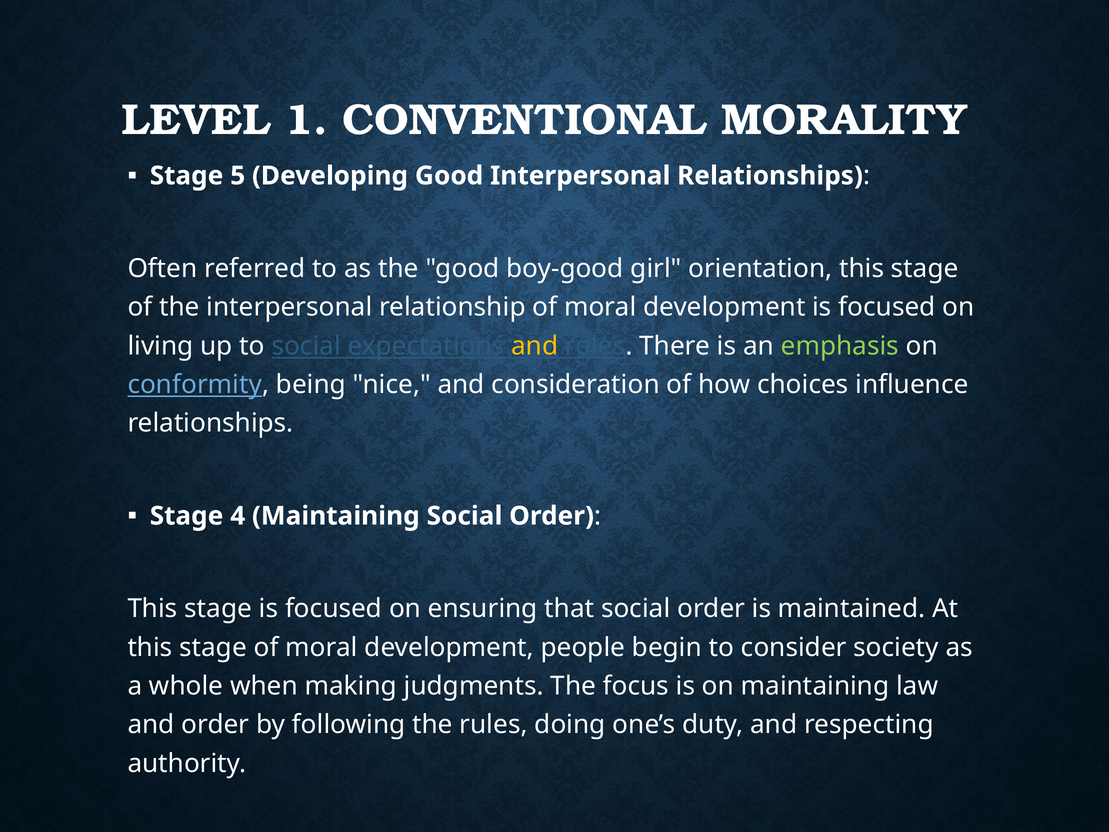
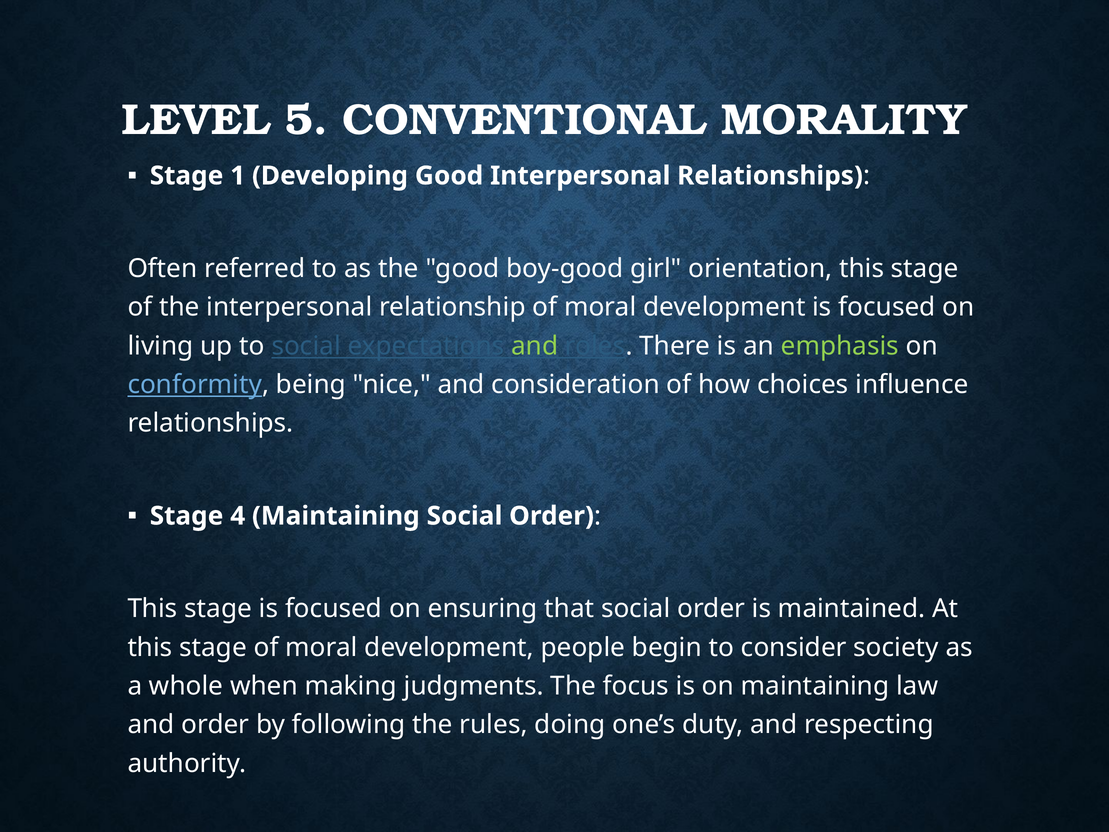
1: 1 -> 5 (306, 120)
5: 5 -> 1 (238, 176)
and colour: yellow -> light green (535, 346)
